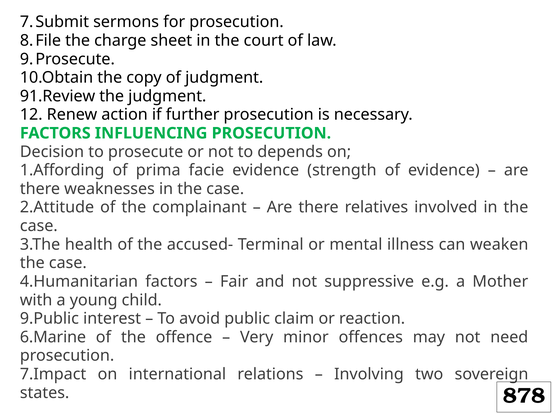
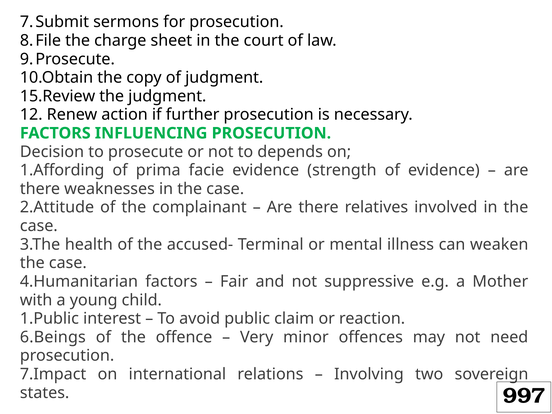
91.Review: 91.Review -> 15.Review (58, 96)
9.Public: 9.Public -> 1.Public (49, 319)
6.Marine: 6.Marine -> 6.Beings (53, 337)
878: 878 -> 997 (524, 396)
